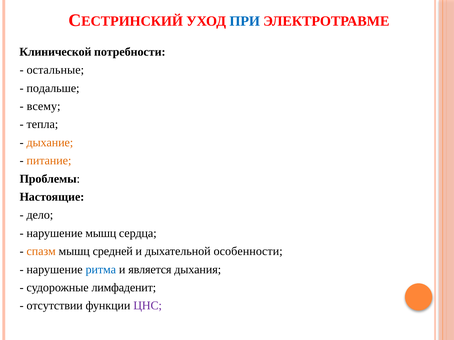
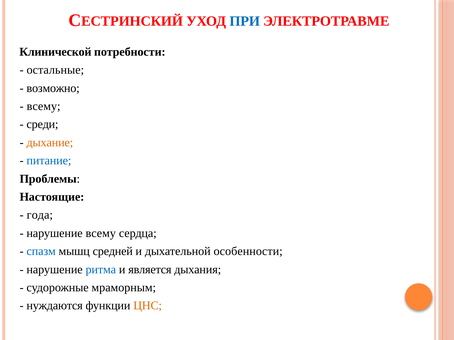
подальше: подальше -> возможно (53, 88)
тепла: тепла -> среди (42, 125)
питание colour: orange -> blue (49, 161)
дело: дело -> года (40, 215)
нарушение мышц: мышц -> всему (101, 233)
спазм colour: orange -> blue (41, 252)
лимфаденит: лимфаденит -> мраморным (124, 288)
отсутствии: отсутствии -> нуждаются (55, 306)
ЦНС colour: purple -> orange (148, 306)
